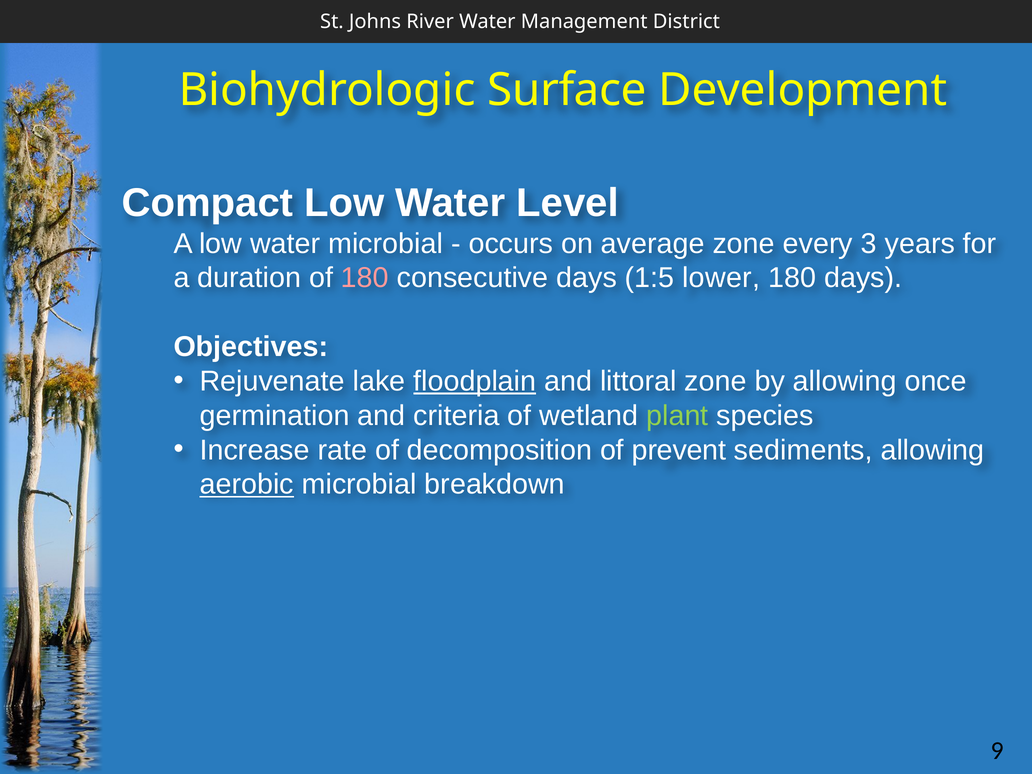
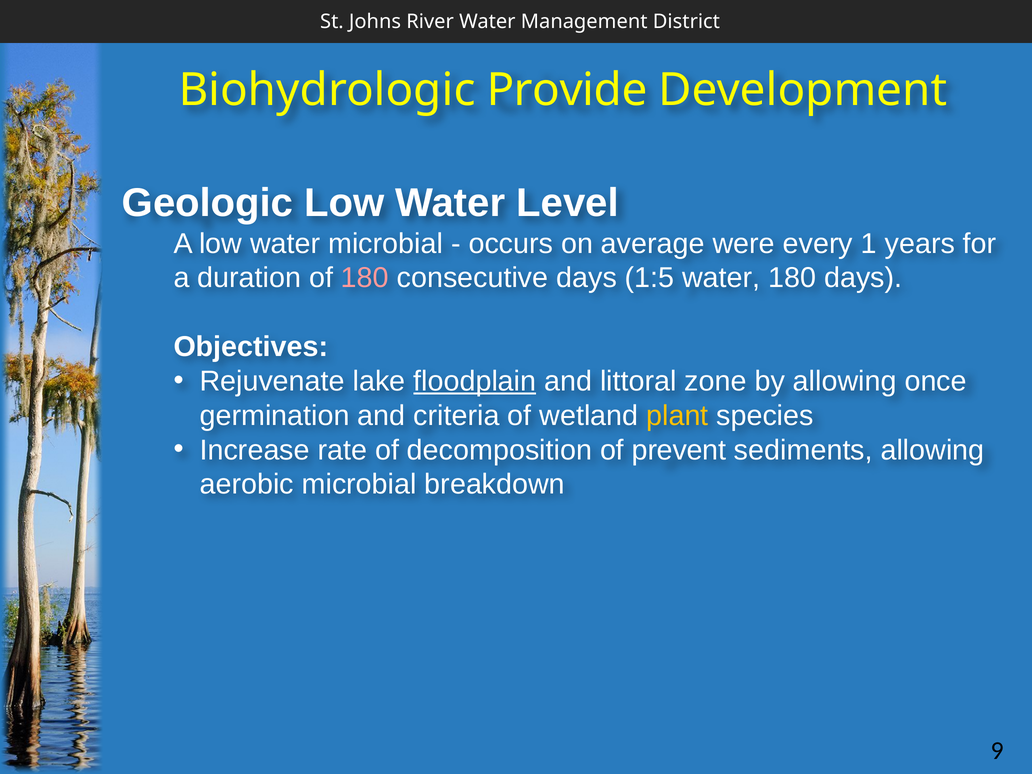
Surface: Surface -> Provide (567, 90)
Compact: Compact -> Geologic (208, 203)
average zone: zone -> were (744, 244)
3: 3 -> 1 (869, 244)
1:5 lower: lower -> water (721, 278)
plant colour: light green -> yellow (677, 416)
aerobic underline: present -> none (247, 484)
